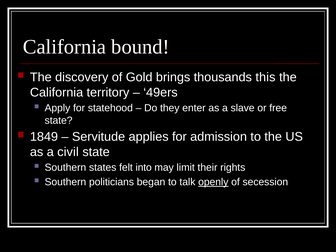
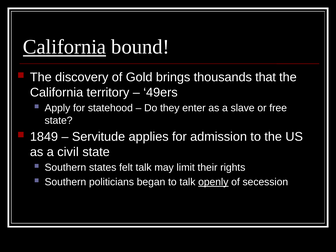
California underline: none -> present (65, 47)
this: this -> that (266, 77)
felt into: into -> talk (144, 168)
